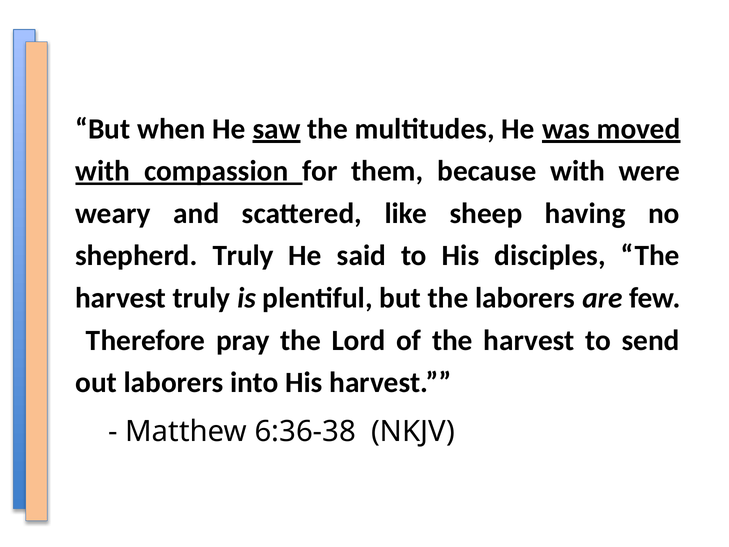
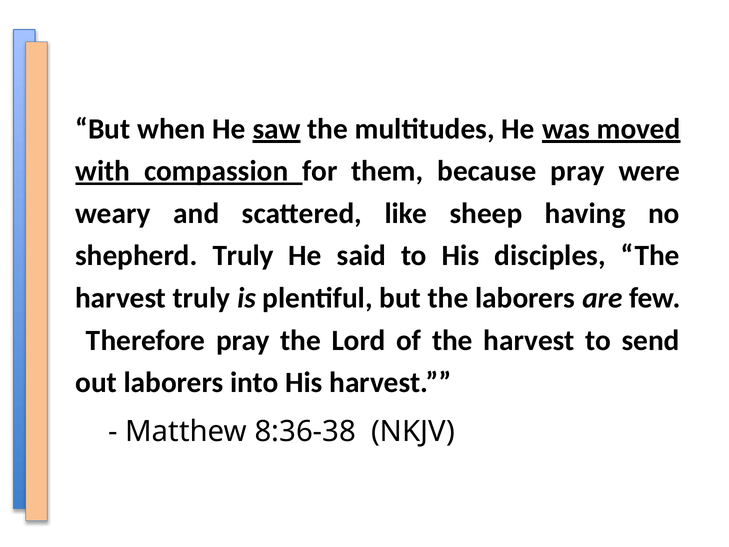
because with: with -> pray (578, 171)
6:36-38: 6:36-38 -> 8:36-38 (305, 431)
